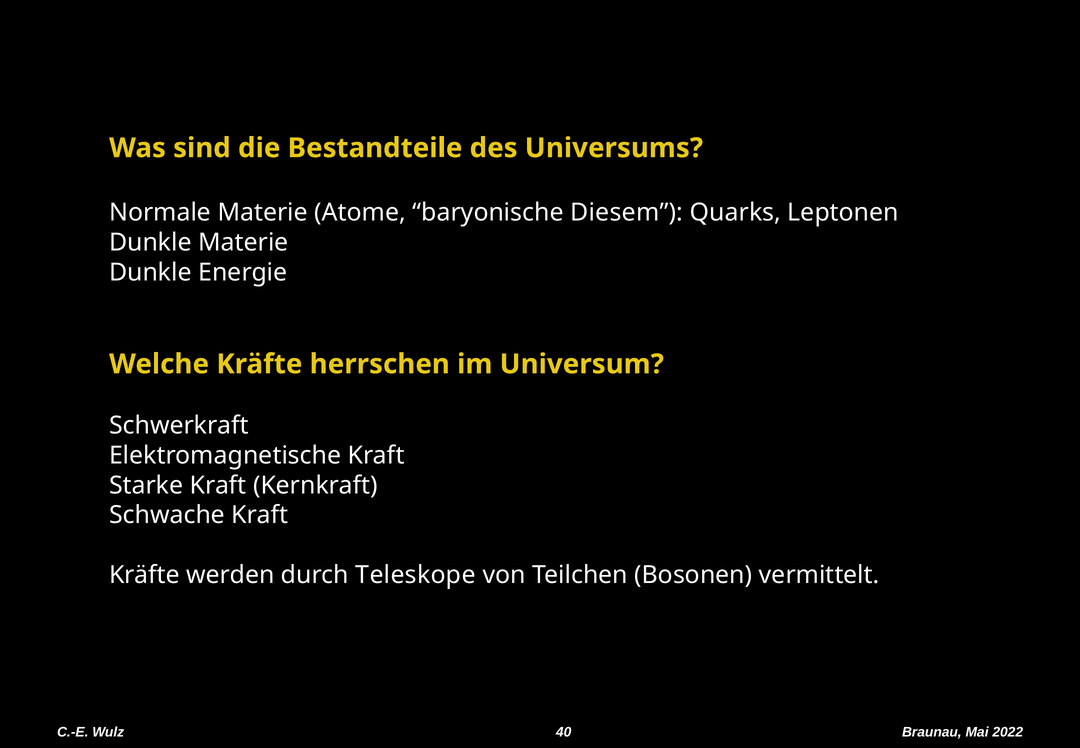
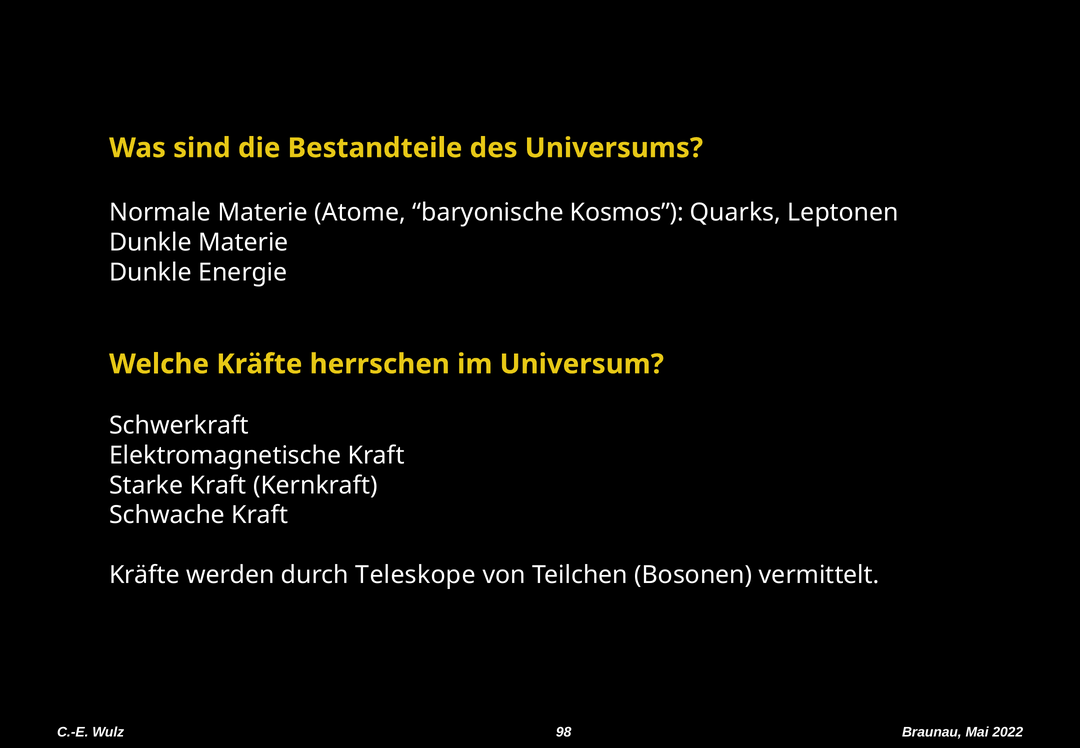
Diesem: Diesem -> Kosmos (627, 213)
40: 40 -> 98 (564, 732)
